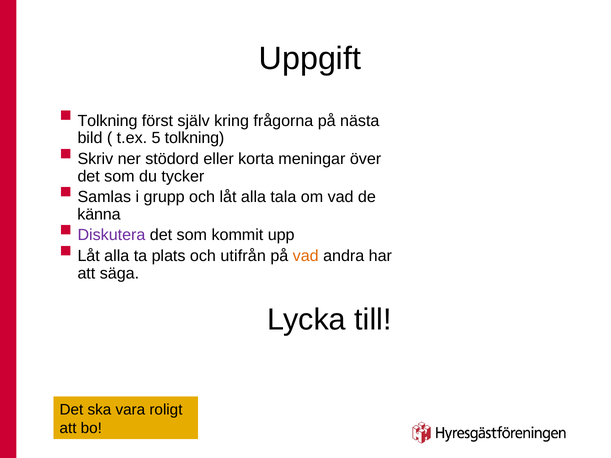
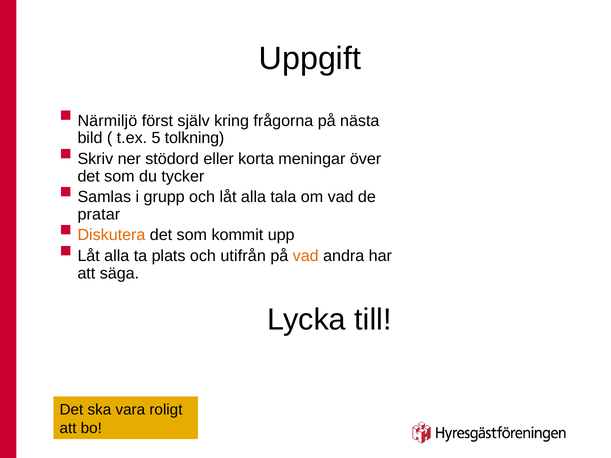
Tolkning: Tolkning -> Närmiljö (107, 121)
känna: känna -> pratar (99, 215)
Diskutera colour: purple -> orange (111, 235)
